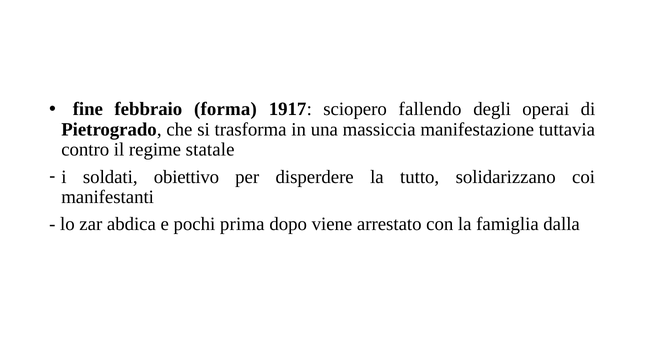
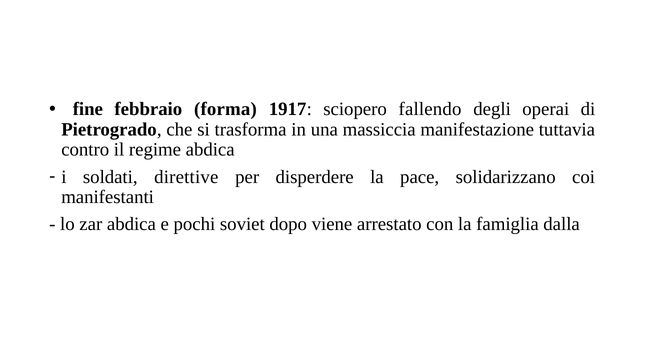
regime statale: statale -> abdica (210, 150)
obiettivo: obiettivo -> direttive (186, 177)
tutto: tutto -> pace (420, 177)
prima: prima -> soviet (242, 224)
